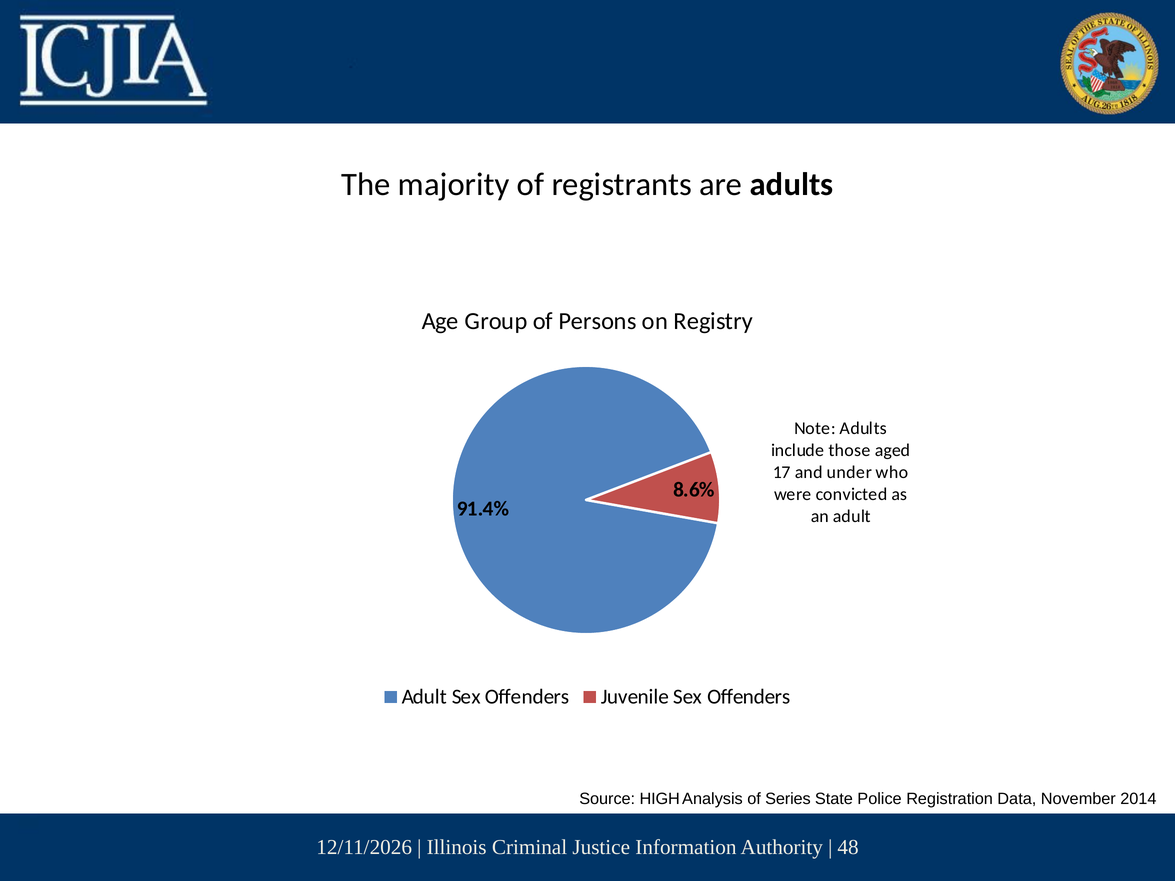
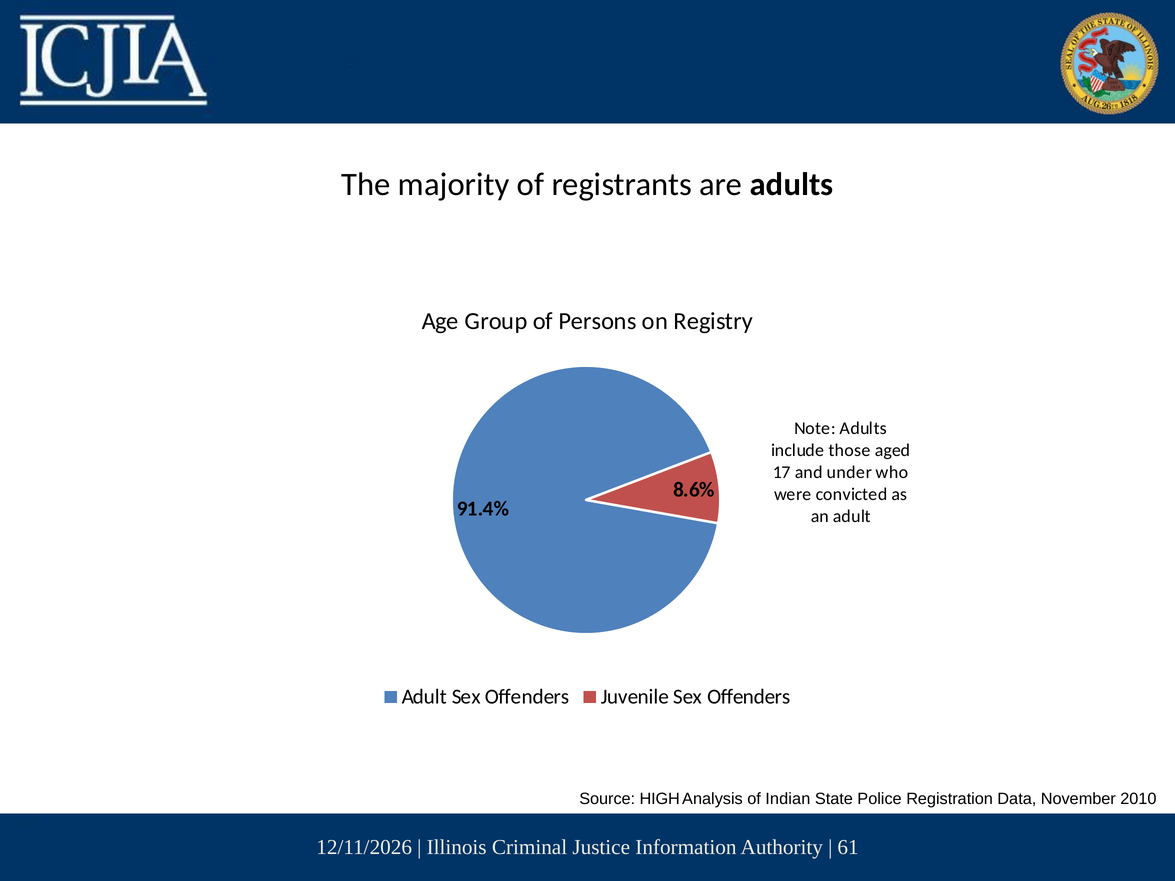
Series: Series -> Indian (788, 799)
2014: 2014 -> 2010 (1138, 799)
48: 48 -> 61 (848, 847)
